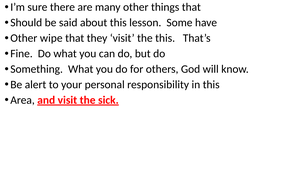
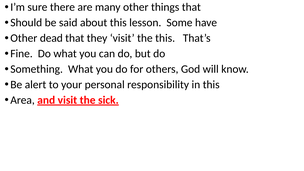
wipe: wipe -> dead (51, 38)
